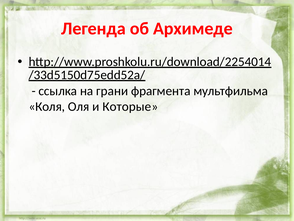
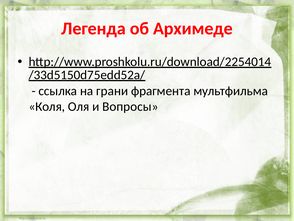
Которые: Которые -> Вопросы (130, 106)
